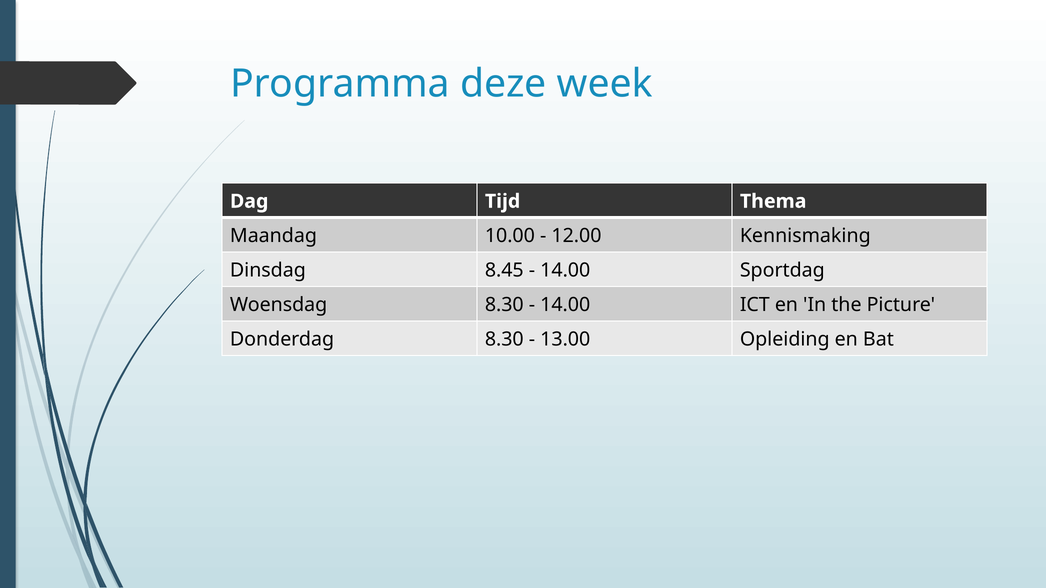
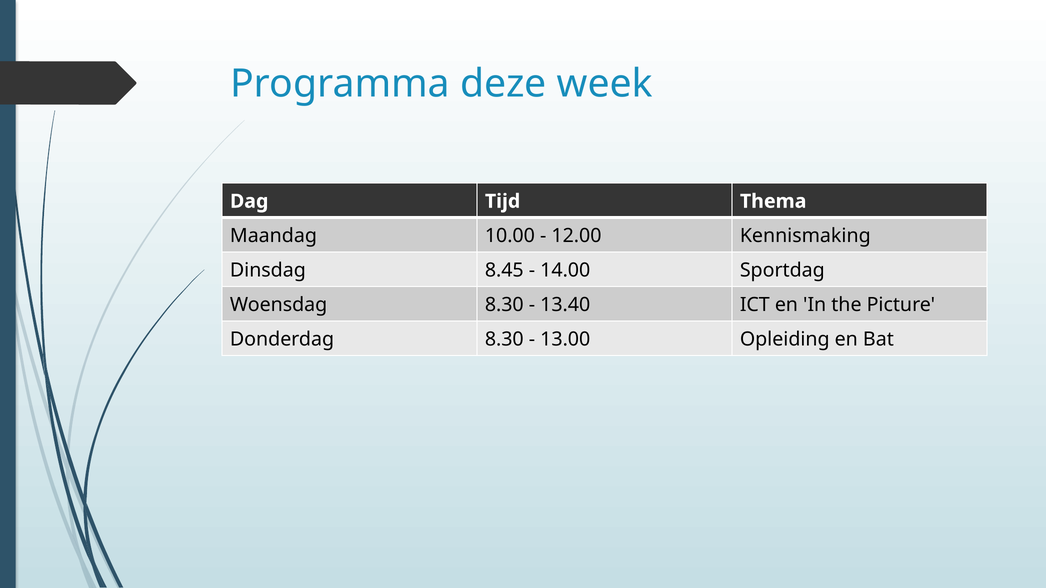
14.00: 14.00 -> 13.40 (565, 305)
